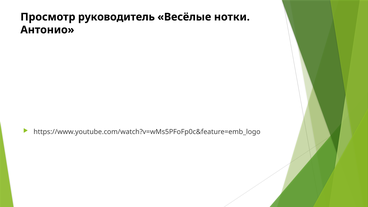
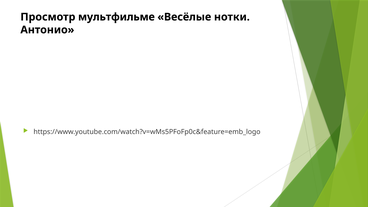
руководитель: руководитель -> мультфильме (116, 17)
